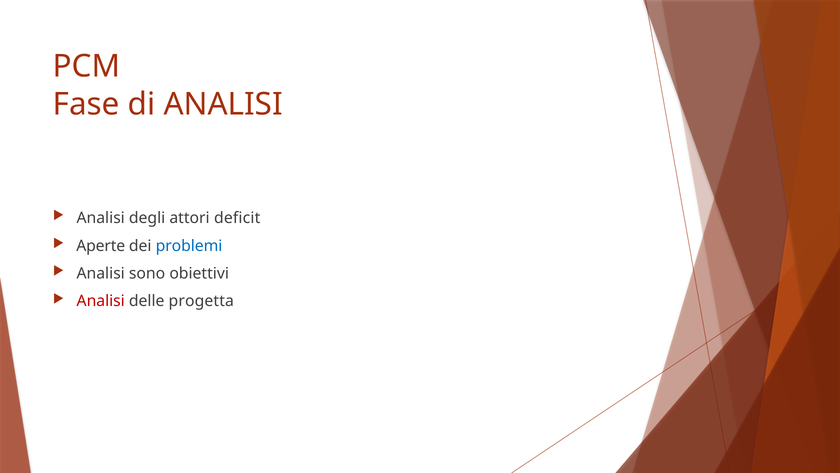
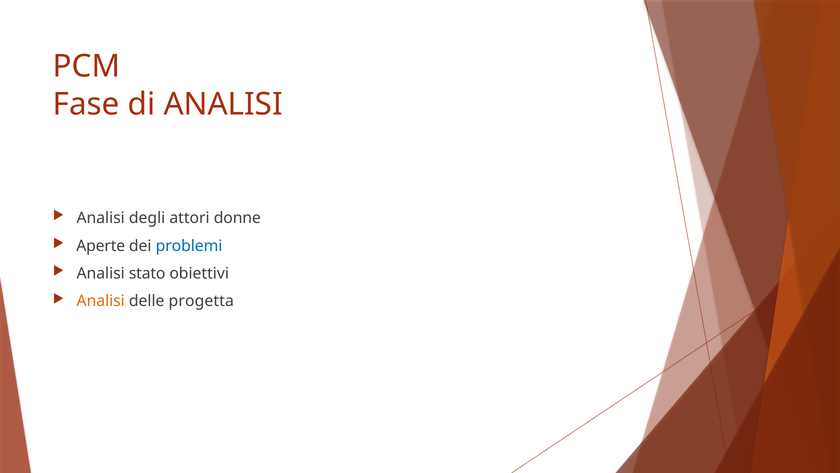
deficit: deficit -> donne (237, 218)
sono: sono -> stato (147, 273)
Analisi colour: red -> orange (101, 301)
